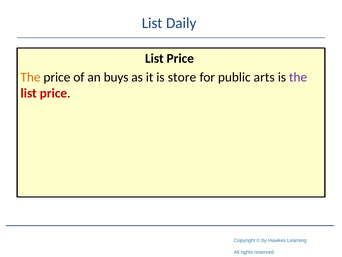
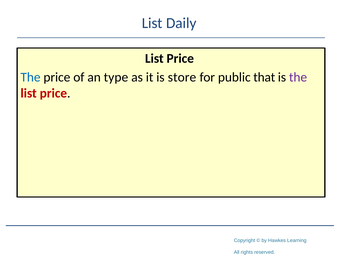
The colour: orange -> blue (30, 77)
buys: buys -> type (116, 77)
arts: arts -> that (264, 77)
